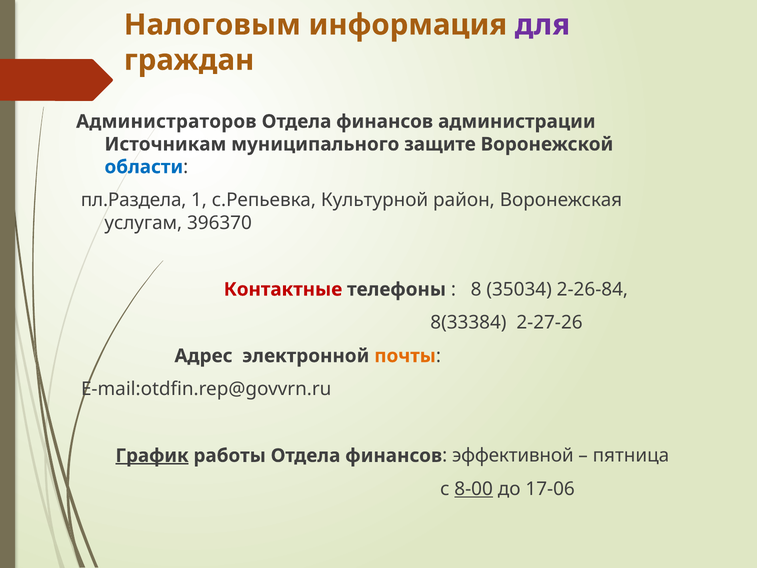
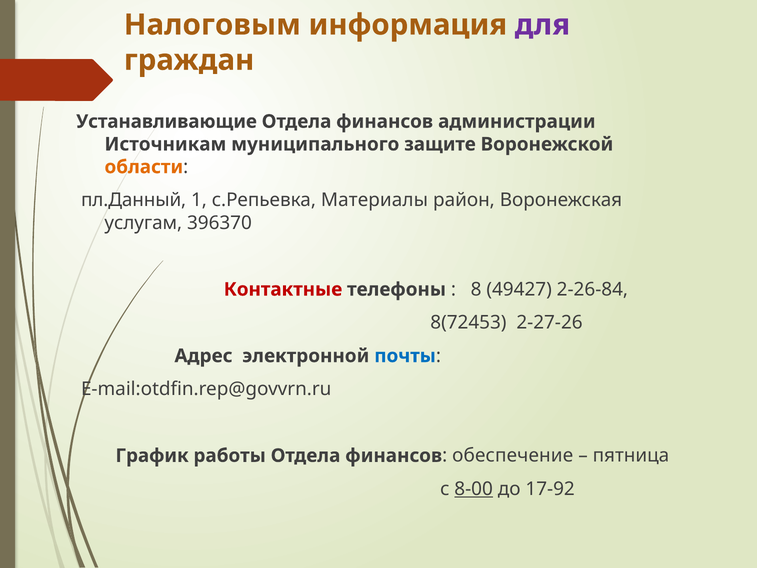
Администраторов: Администраторов -> Устанавливающие (167, 121)
области colour: blue -> orange (144, 167)
пл.Раздела: пл.Раздела -> пл.Данный (134, 200)
Культурной: Культурной -> Материалы (375, 200)
35034: 35034 -> 49427 (519, 289)
8(33384: 8(33384 -> 8(72453 (468, 323)
почты colour: orange -> blue (405, 356)
График underline: present -> none (152, 455)
эффективной: эффективной -> обеспечение (513, 455)
17-06: 17-06 -> 17-92 (550, 489)
